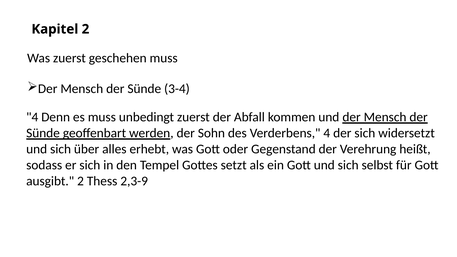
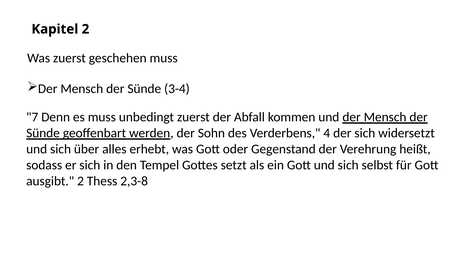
4: 4 -> 7 (32, 117)
2,3-9: 2,3-9 -> 2,3-8 (134, 181)
